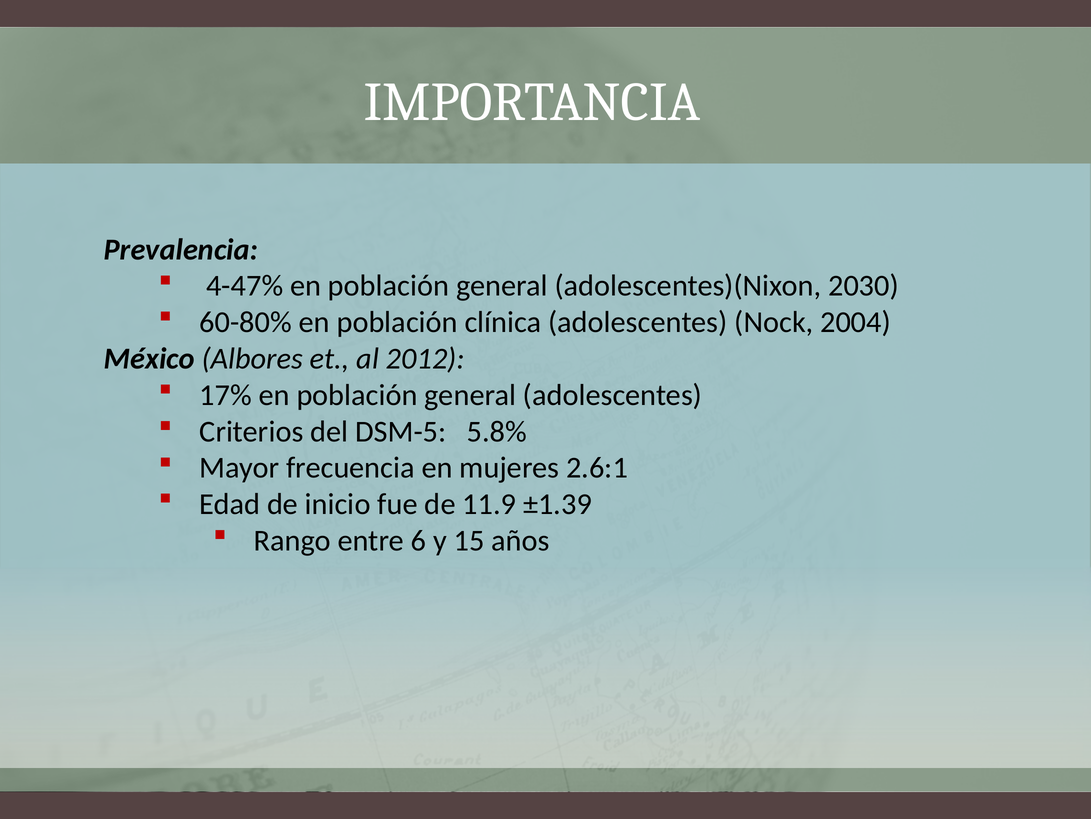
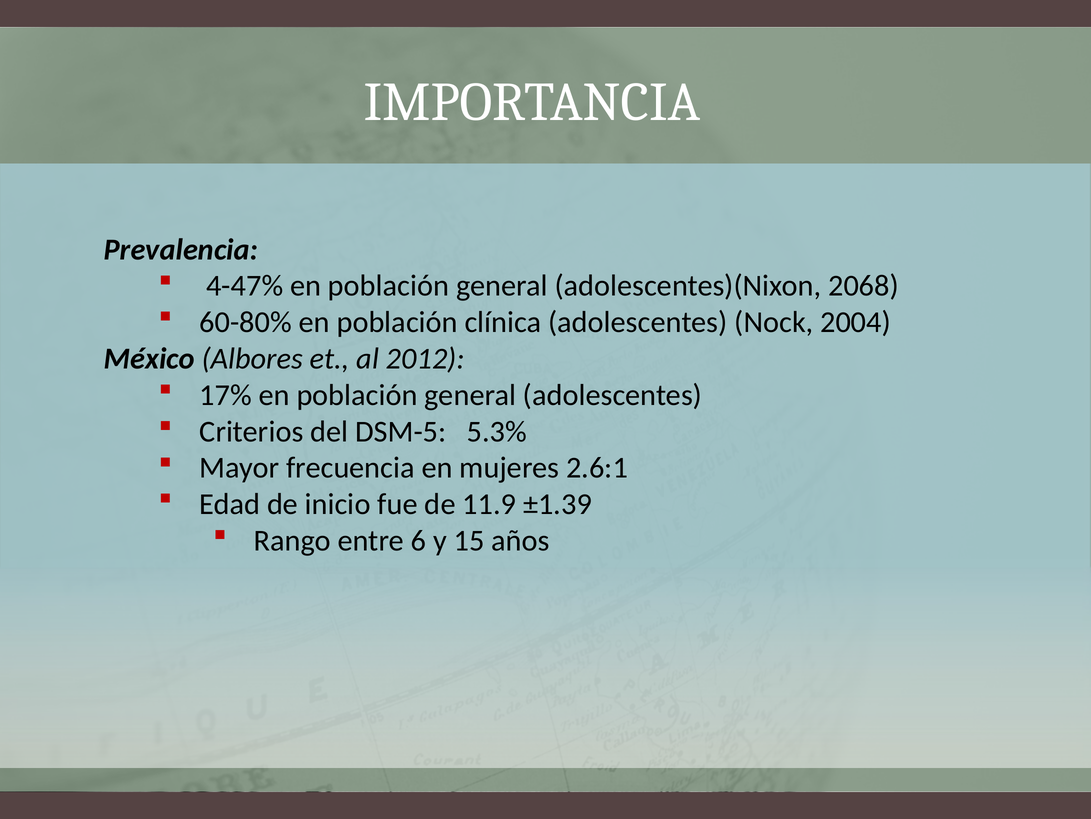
2030: 2030 -> 2068 (864, 286)
5.8%: 5.8% -> 5.3% (497, 431)
